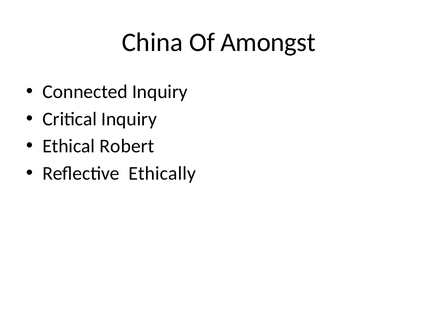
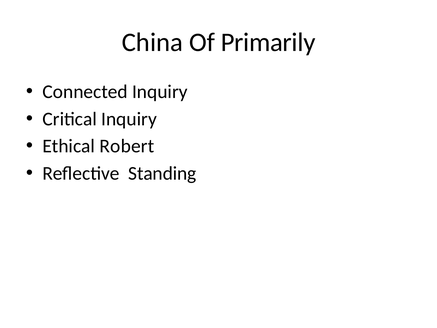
Amongst: Amongst -> Primarily (268, 42)
Ethically: Ethically -> Standing (162, 173)
